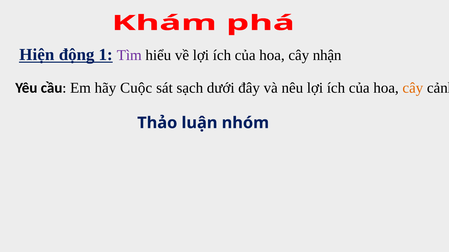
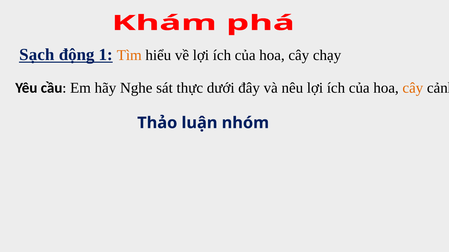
Hiện: Hiện -> Sạch (37, 55)
Tìm colour: purple -> orange (129, 55)
nhận: nhận -> chạy (327, 55)
Cuộc: Cuộc -> Nghe (136, 88)
sạch: sạch -> thực (190, 88)
